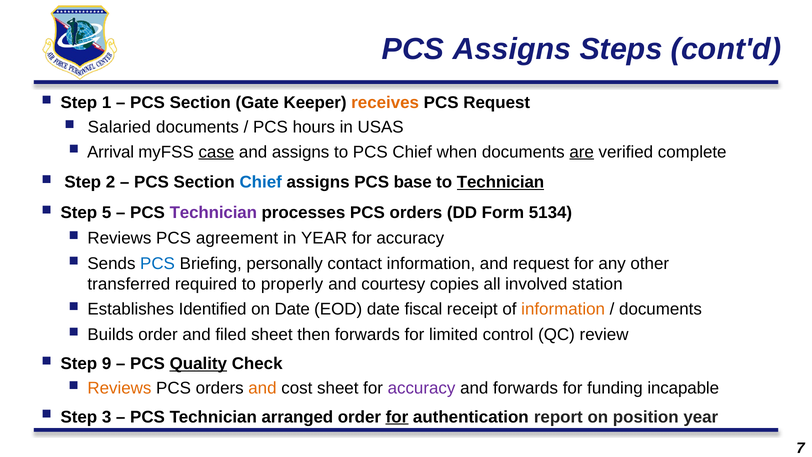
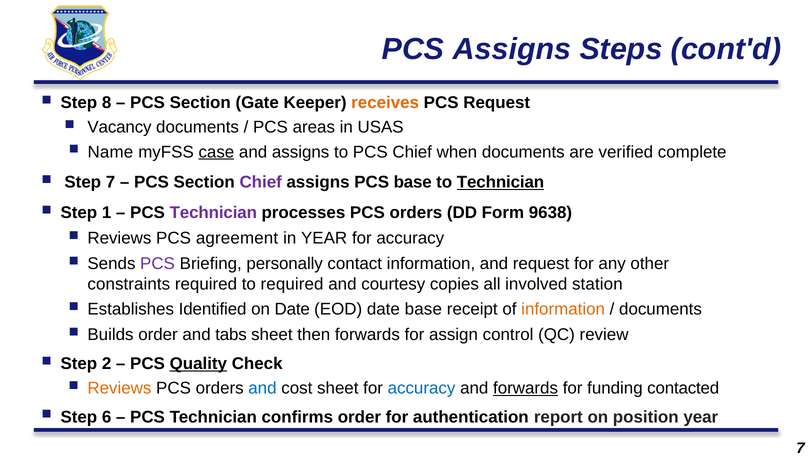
1: 1 -> 8 (107, 103)
Salaried: Salaried -> Vacancy (120, 127)
hours: hours -> areas (314, 127)
Arrival: Arrival -> Name (110, 152)
are underline: present -> none (582, 152)
Step 2: 2 -> 7 (111, 182)
Chief colour: blue -> purple (261, 182)
5: 5 -> 1 (107, 213)
5134: 5134 -> 9638 (550, 213)
PCS colour: blue -> purple (157, 264)
transferred: transferred -> constraints (129, 284)
to properly: properly -> required (292, 284)
date fiscal: fiscal -> base (423, 309)
filed: filed -> tabs (231, 335)
limited: limited -> assign (453, 335)
9: 9 -> 2 (107, 363)
and colour: orange -> blue (262, 388)
accuracy colour: purple -> blue (422, 388)
forwards underline: none -> present (526, 388)
incapable: incapable -> contacted (683, 388)
3: 3 -> 6 (107, 417)
arranged: arranged -> confirms (297, 417)
for underline: present -> none (397, 417)
